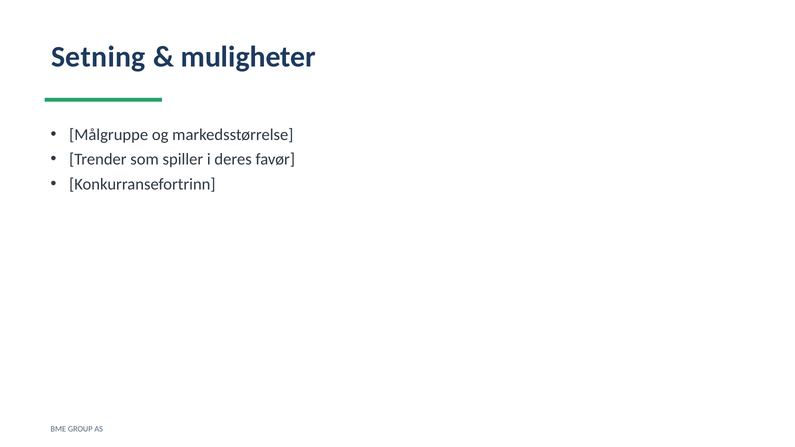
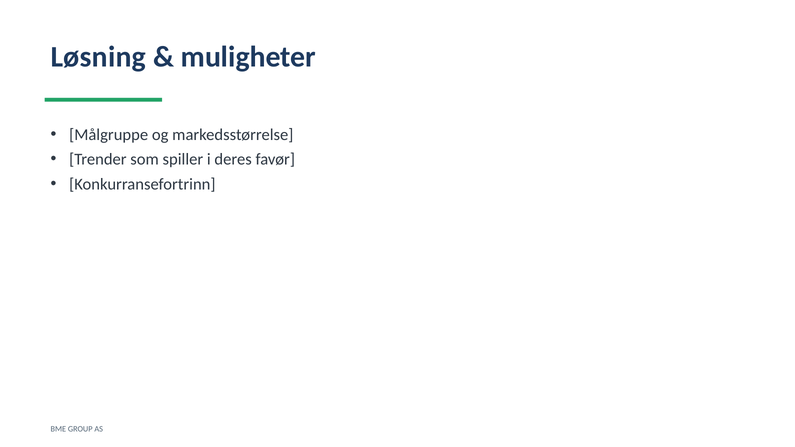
Setning: Setning -> Løsning (98, 57)
